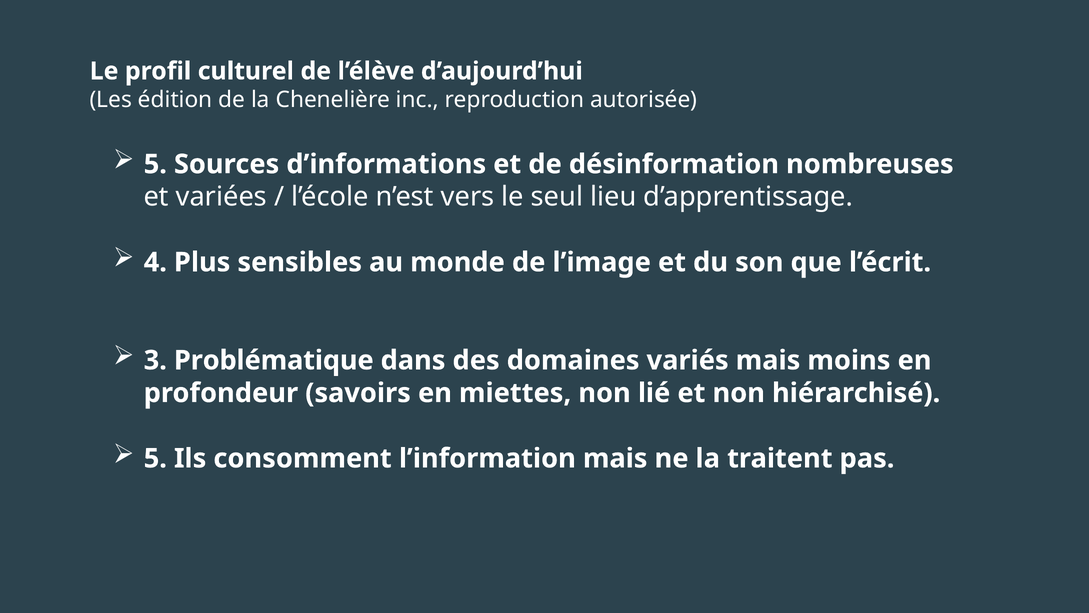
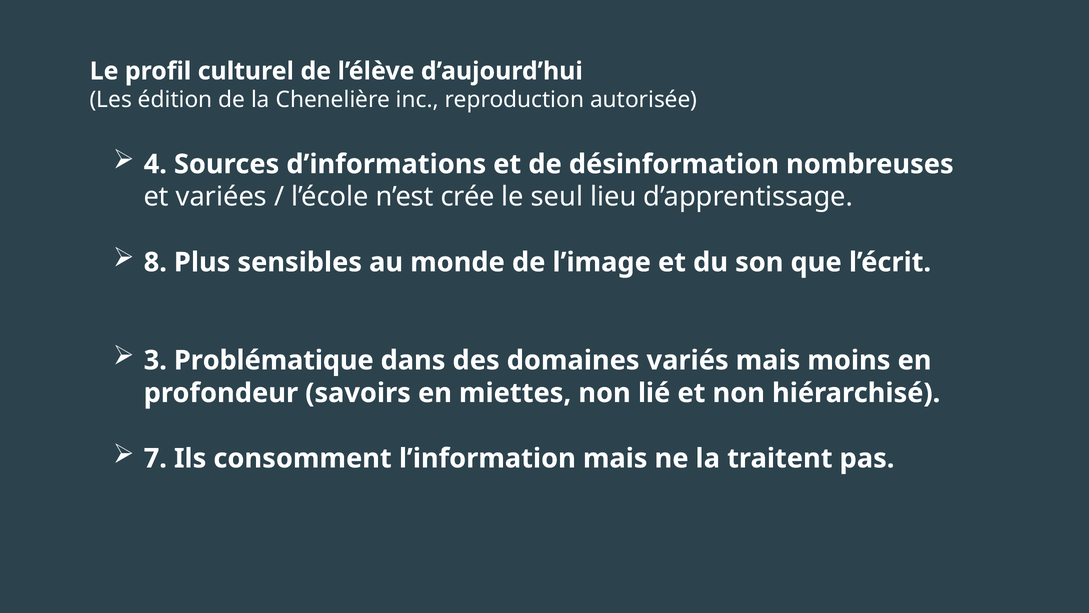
5: 5 -> 4 (155, 164)
vers: vers -> crée (468, 197)
4: 4 -> 8 (155, 262)
5: 5 -> 7 (155, 458)
